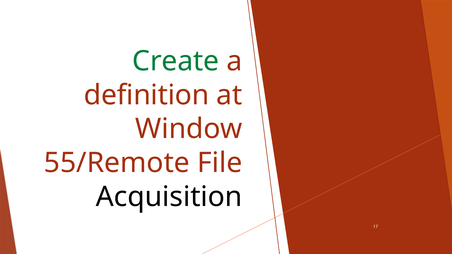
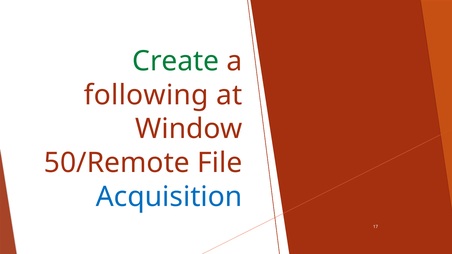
definition: definition -> following (146, 95)
55/Remote: 55/Remote -> 50/Remote (117, 163)
Acquisition colour: black -> blue (169, 197)
